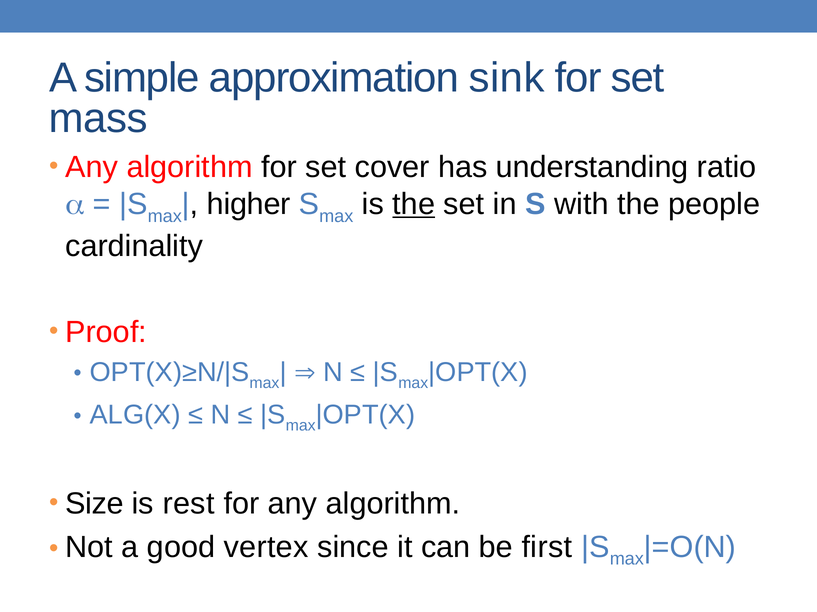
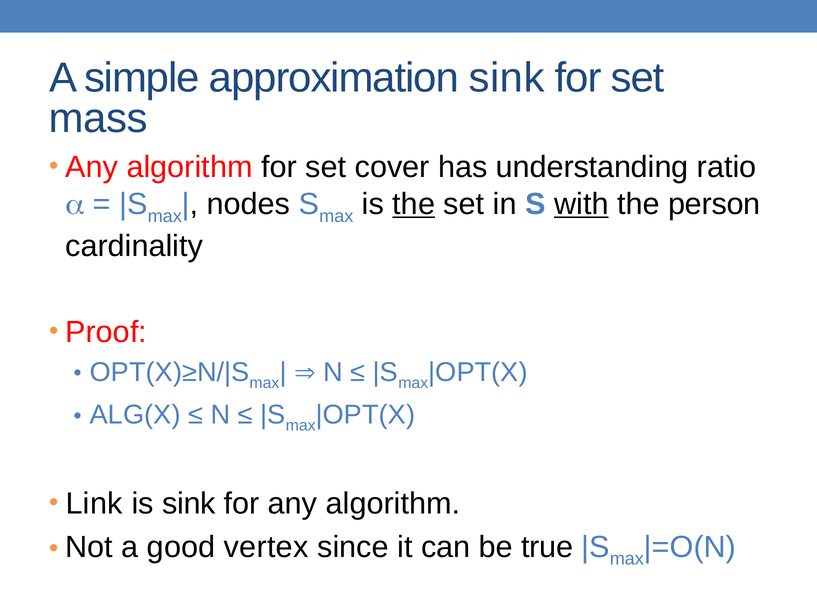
higher: higher -> nodes (249, 204)
with underline: none -> present (581, 204)
people: people -> person (714, 204)
Size: Size -> Link (94, 504)
is rest: rest -> sink (189, 504)
first: first -> true (547, 548)
